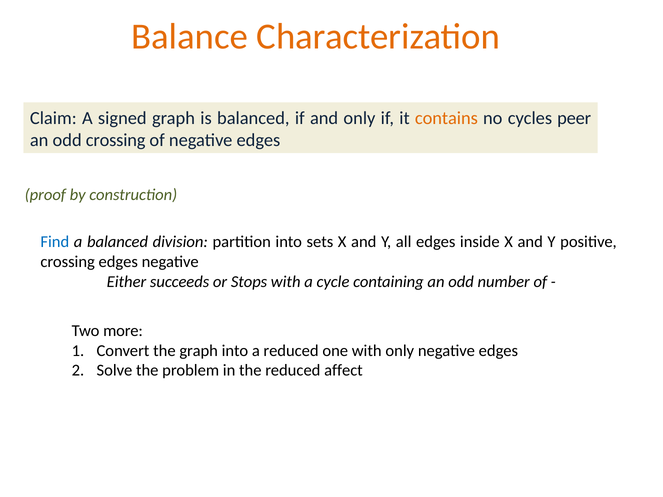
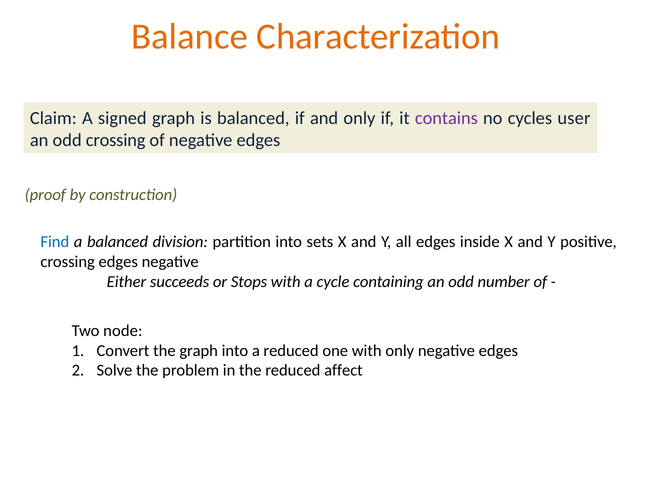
contains colour: orange -> purple (446, 118)
peer: peer -> user (574, 118)
more: more -> node (123, 331)
